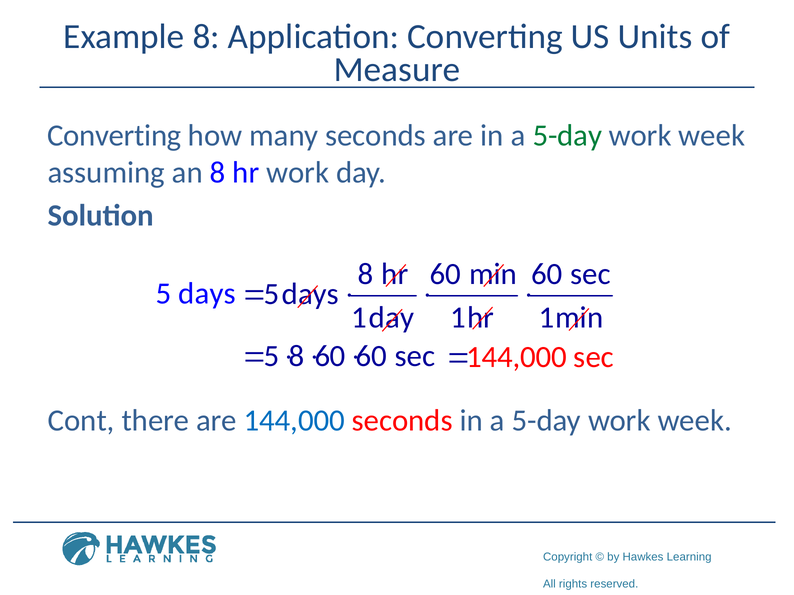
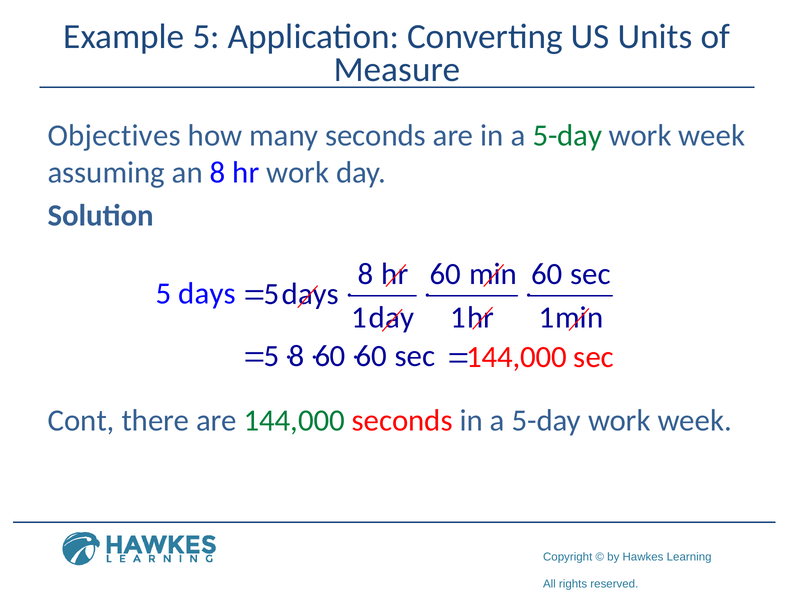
Example 8: 8 -> 5 (206, 37)
Converting: Converting -> Objectives (114, 136)
144,000 colour: blue -> green (294, 421)
